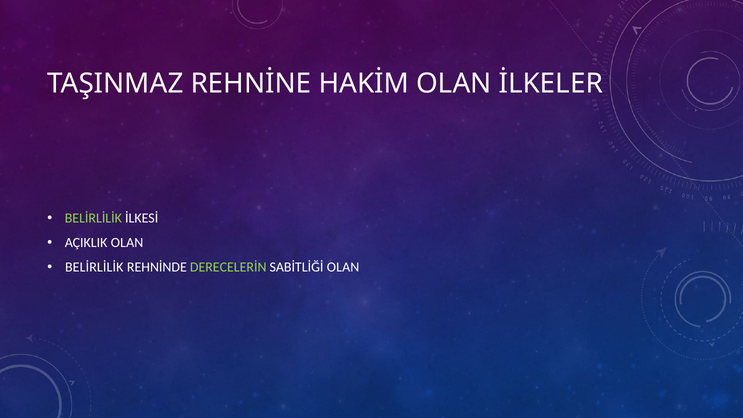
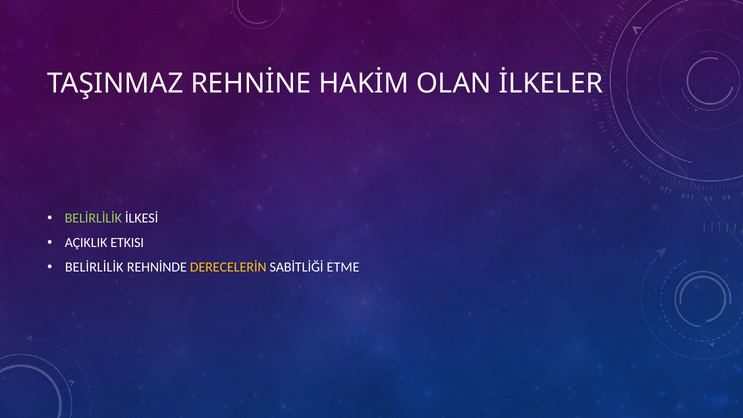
AÇIKLIK OLAN: OLAN -> ETKISI (127, 243)
DERECELERİN colour: light green -> yellow (228, 267)
SABİTLİĞİ OLAN: OLAN -> ETME (343, 267)
